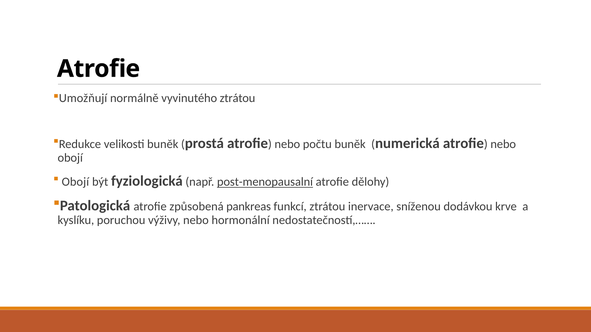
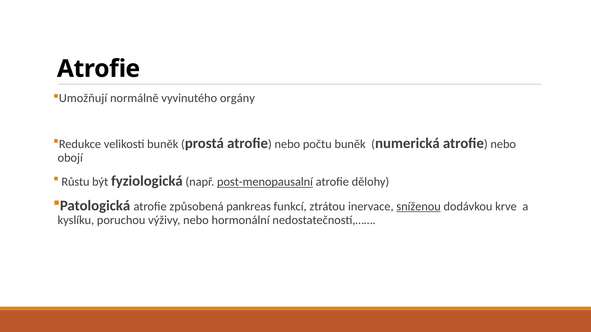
vyvinutého ztrátou: ztrátou -> orgány (237, 98)
Obojí: Obojí -> Růstu (76, 182)
sníženou underline: none -> present (419, 207)
